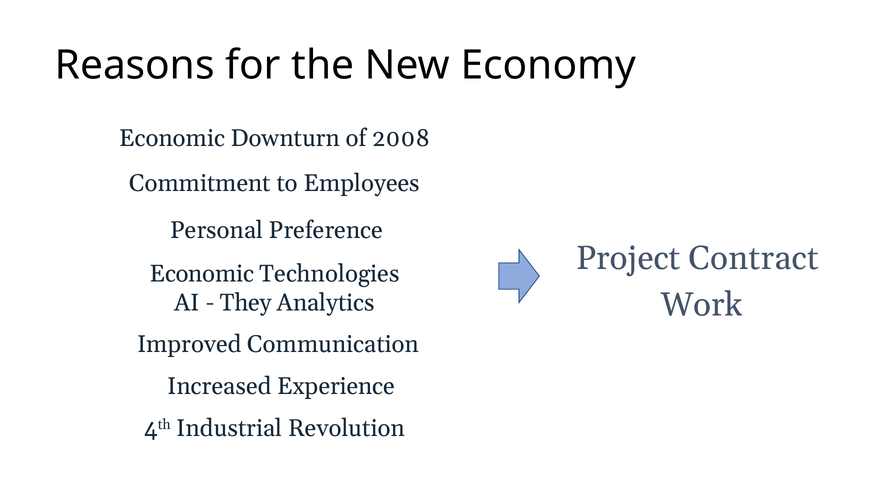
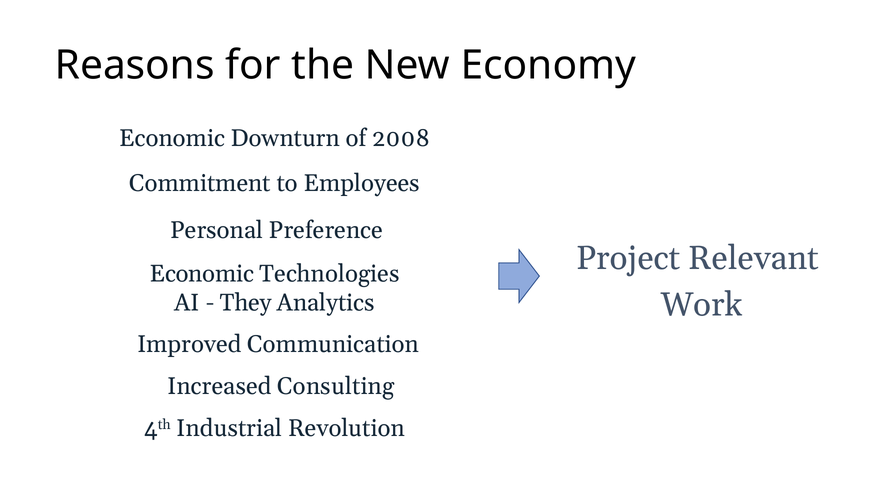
Contract: Contract -> Relevant (754, 258)
Experience: Experience -> Consulting (336, 387)
